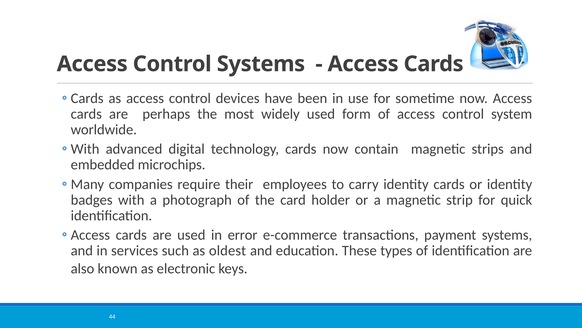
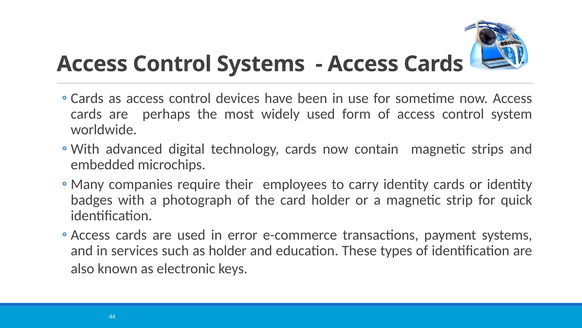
as oldest: oldest -> holder (228, 250)
